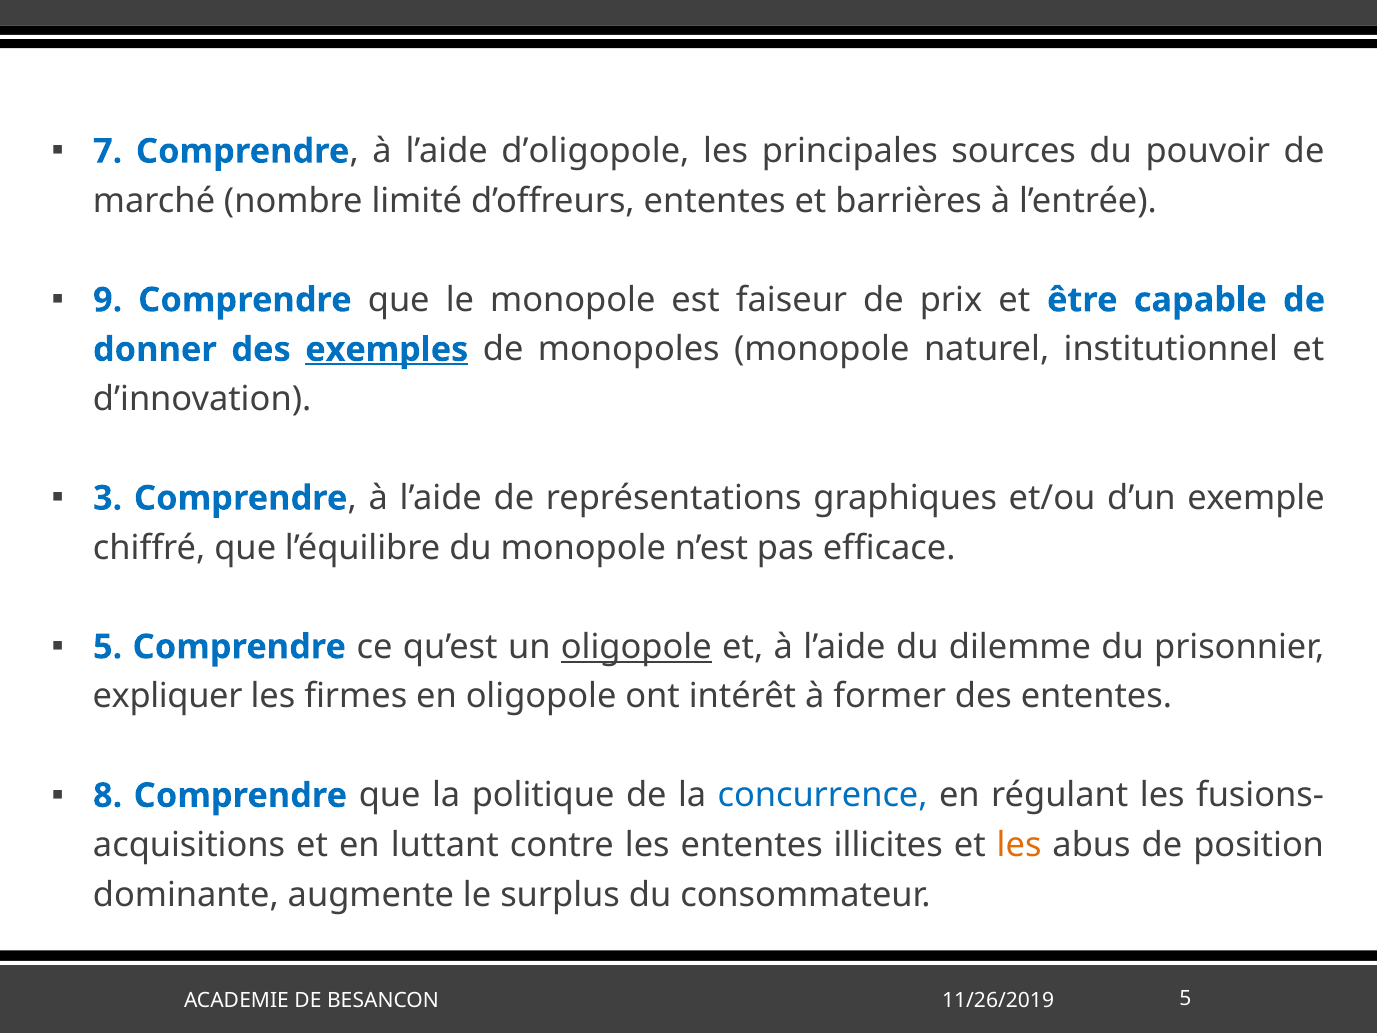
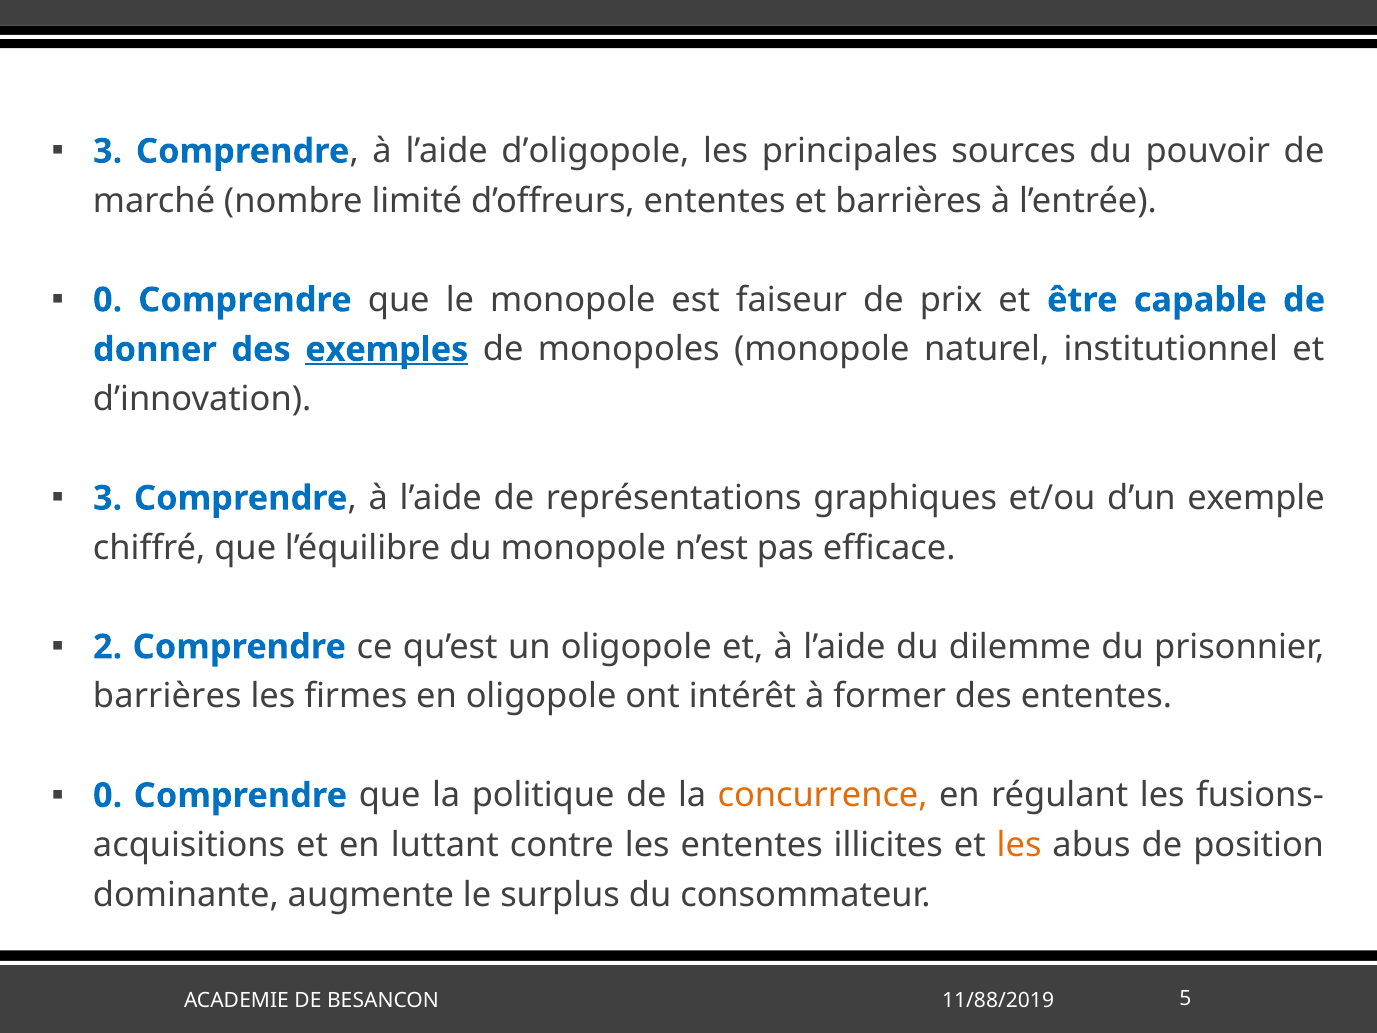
7: 7 -> 3 (108, 151)
9: 9 -> 0 (108, 300)
5: 5 -> 2 (108, 647)
oligopole underline: present -> none (636, 647)
expliquer: expliquer -> barrières (167, 696)
8: 8 -> 0 (108, 795)
concurrence colour: blue -> orange (823, 795)
11/26/2019: 11/26/2019 -> 11/88/2019 (998, 1000)
